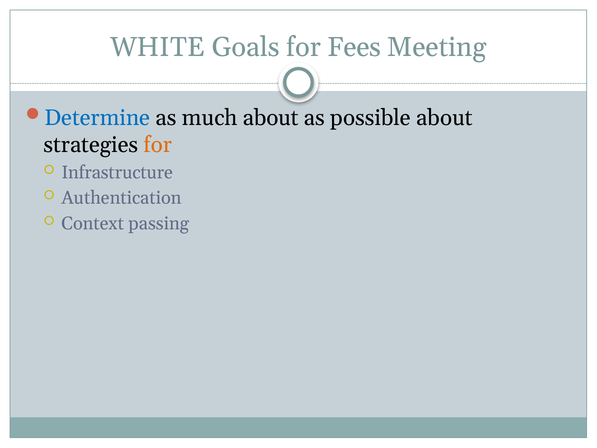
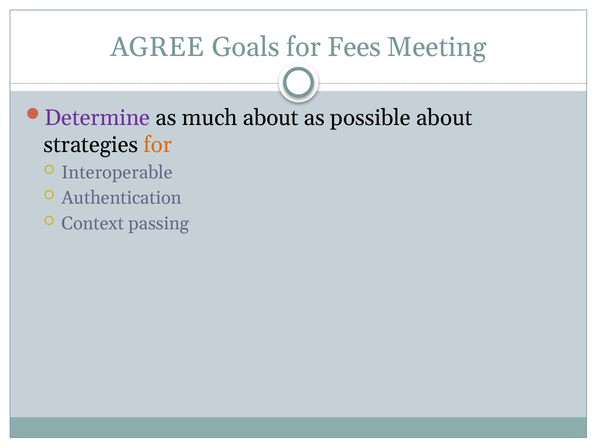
WHITE: WHITE -> AGREE (157, 47)
Determine colour: blue -> purple (97, 118)
Infrastructure: Infrastructure -> Interoperable (117, 172)
